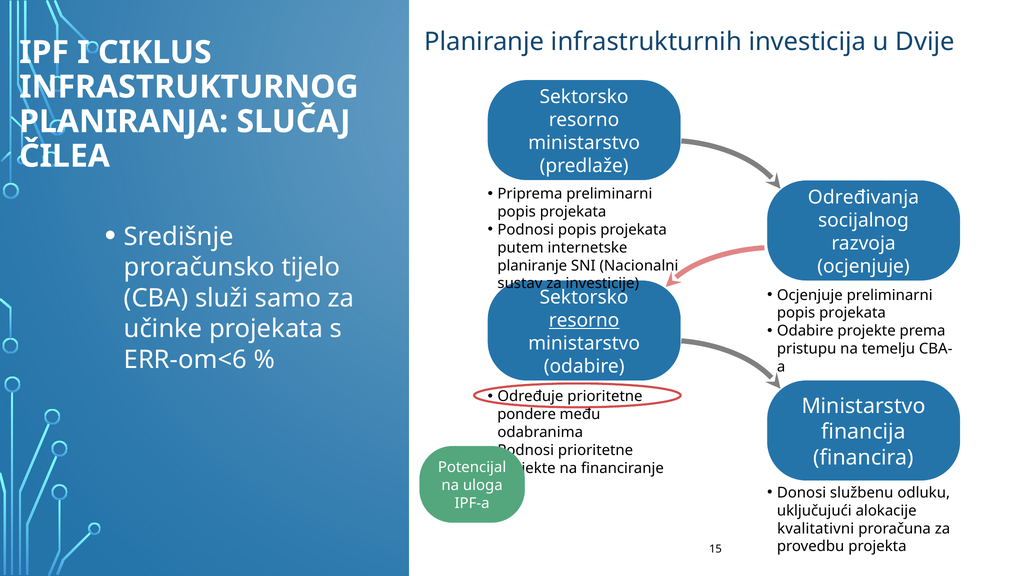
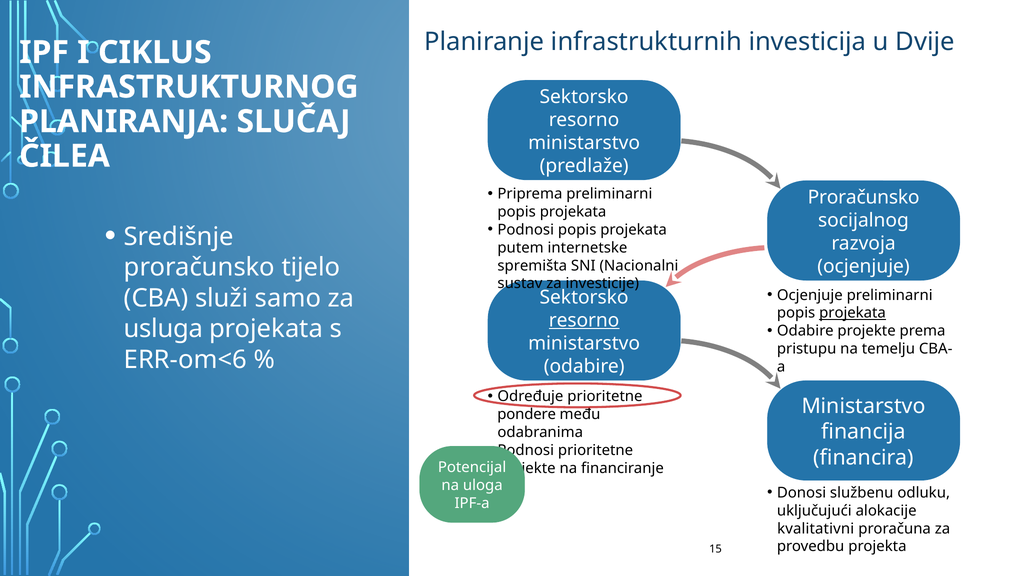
Određivanja: Određivanja -> Proračunsko (864, 197)
planiranje: planiranje -> spremišta (532, 266)
projekata underline: none -> present (853, 313)
učinke: učinke -> usluga (163, 329)
